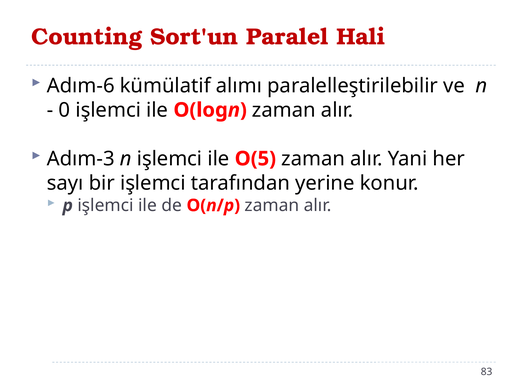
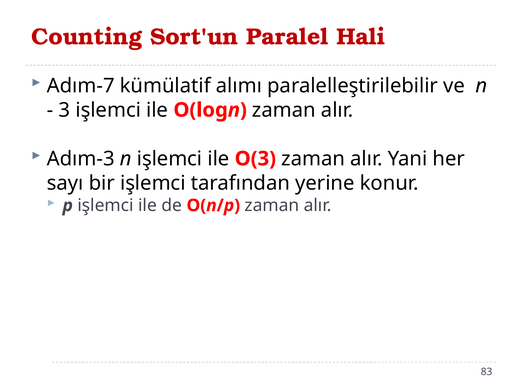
Adım-6: Adım-6 -> Adım-7 (81, 86)
0: 0 -> 3 (64, 110)
O(5: O(5 -> O(3 (255, 159)
